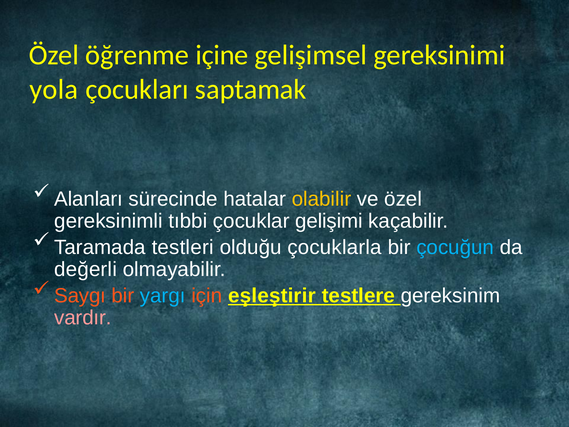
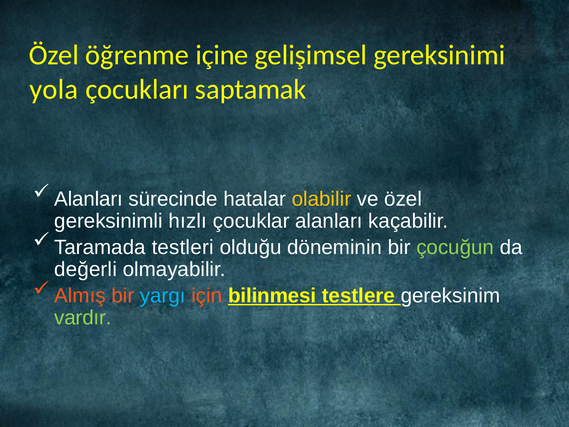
tıbbi: tıbbi -> hızlı (188, 221)
çocuklar gelişimi: gelişimi -> alanları (329, 221)
çocuklarla: çocuklarla -> döneminin (335, 247)
çocuğun colour: light blue -> light green (455, 247)
Saygı: Saygı -> Almış (80, 296)
eşleştirir: eşleştirir -> bilinmesi (272, 296)
vardır colour: pink -> light green (83, 318)
